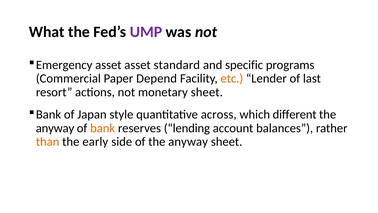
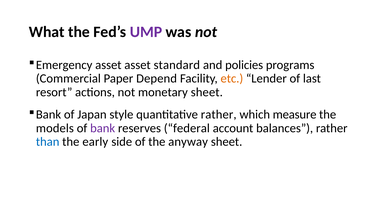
specific: specific -> policies (244, 65)
quantitative across: across -> rather (219, 114)
different: different -> measure (295, 114)
anyway: anyway -> models (55, 128)
bank colour: orange -> purple (103, 128)
lending: lending -> federal (187, 128)
than colour: orange -> blue (48, 141)
